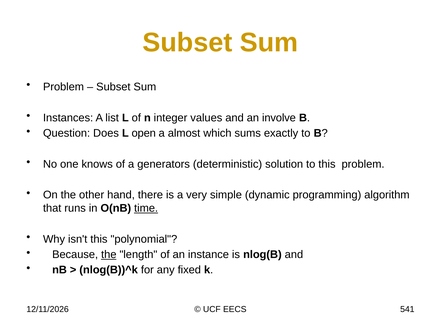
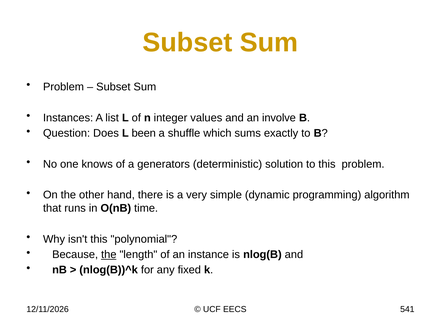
open: open -> been (144, 133)
almost: almost -> shuffle (184, 133)
time underline: present -> none (146, 208)
